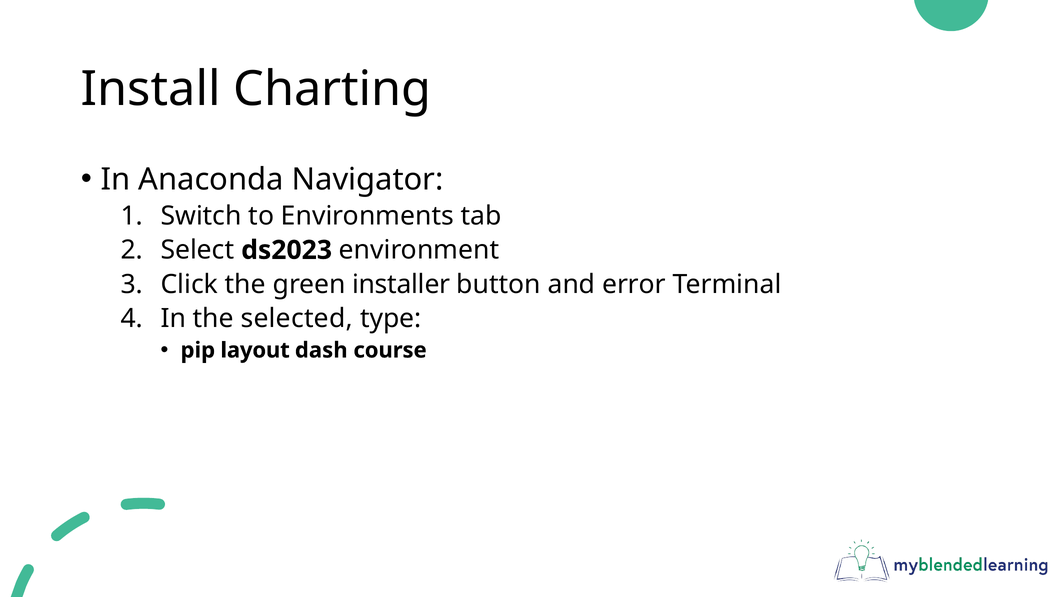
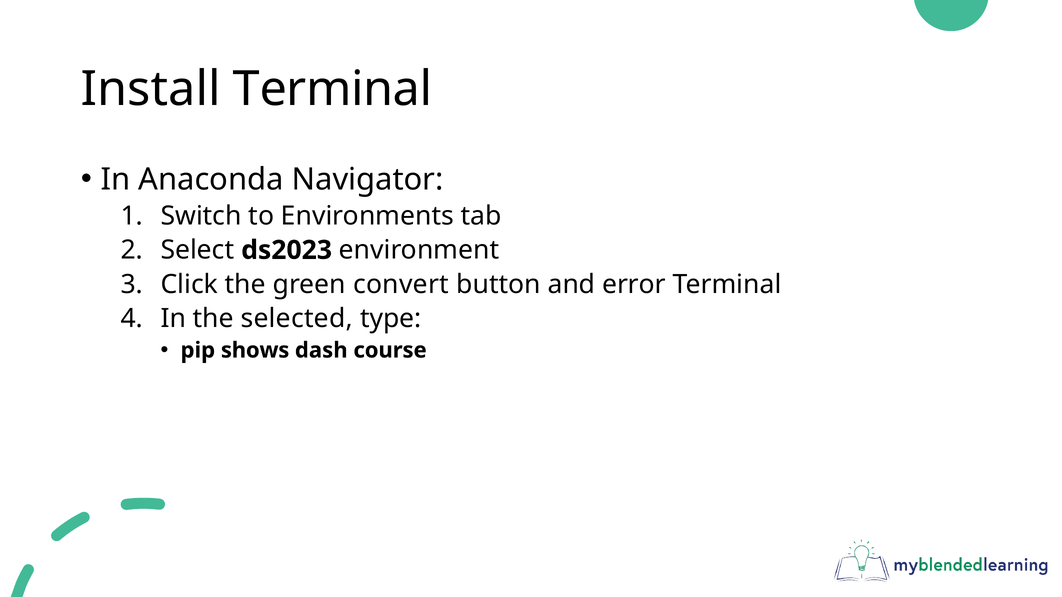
Install Charting: Charting -> Terminal (333, 89)
installer: installer -> convert (401, 284)
layout: layout -> shows (255, 350)
